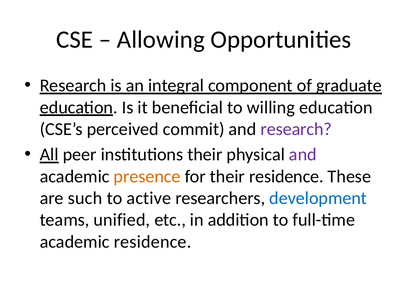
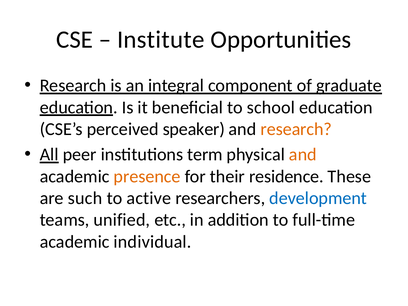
Allowing: Allowing -> Institute (161, 39)
willing: willing -> school (271, 107)
commit: commit -> speaker (194, 129)
research colour: purple -> orange (296, 129)
institutions their: their -> term (205, 155)
and colour: purple -> orange (303, 155)
academic residence: residence -> individual (153, 242)
